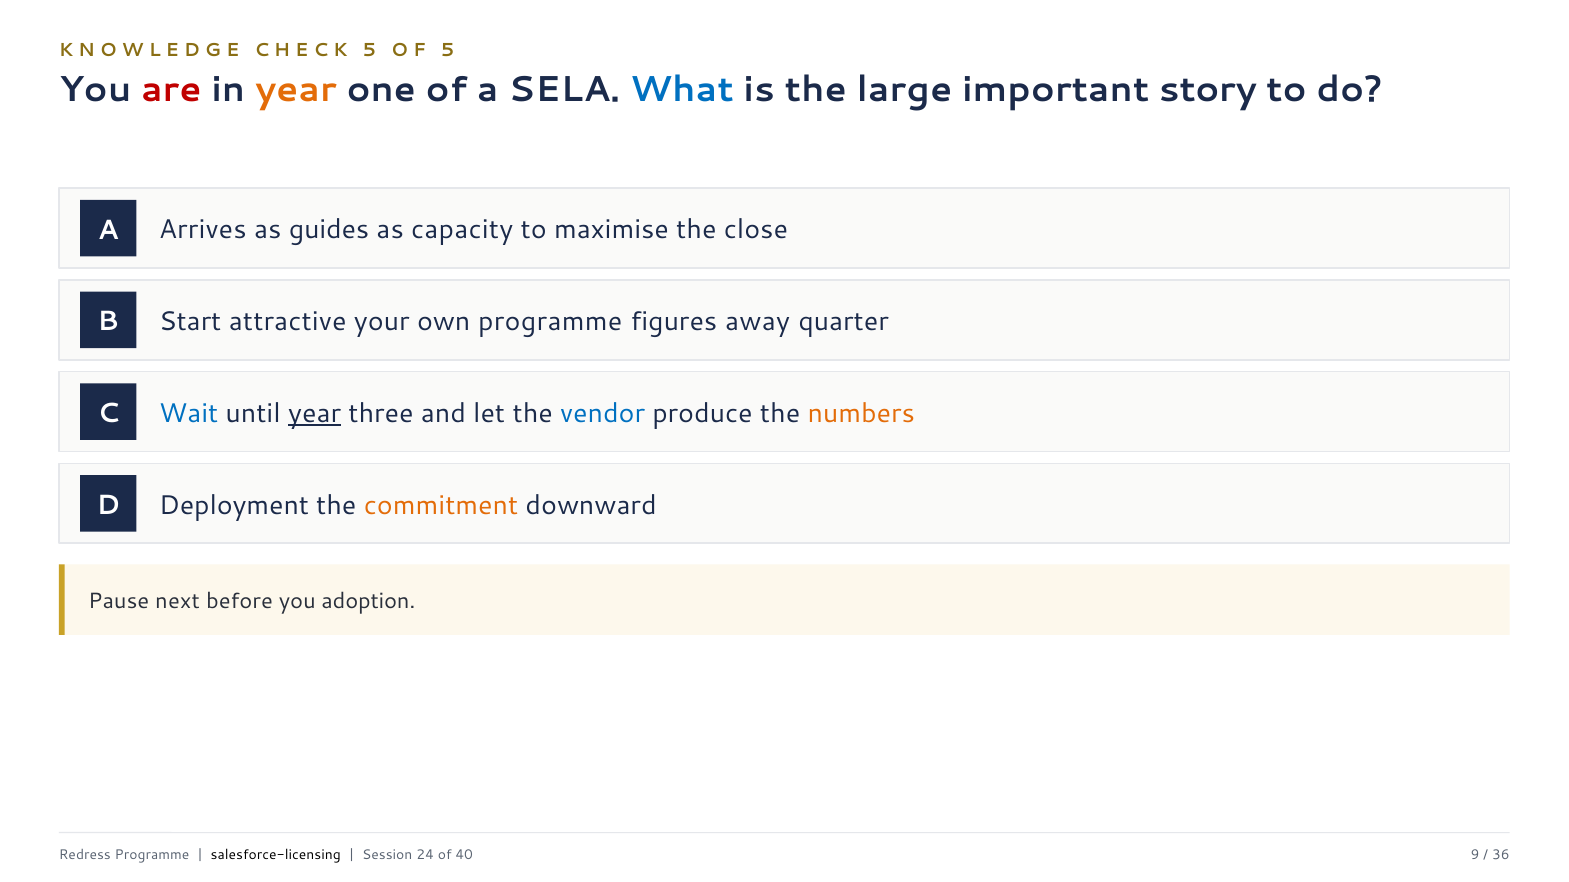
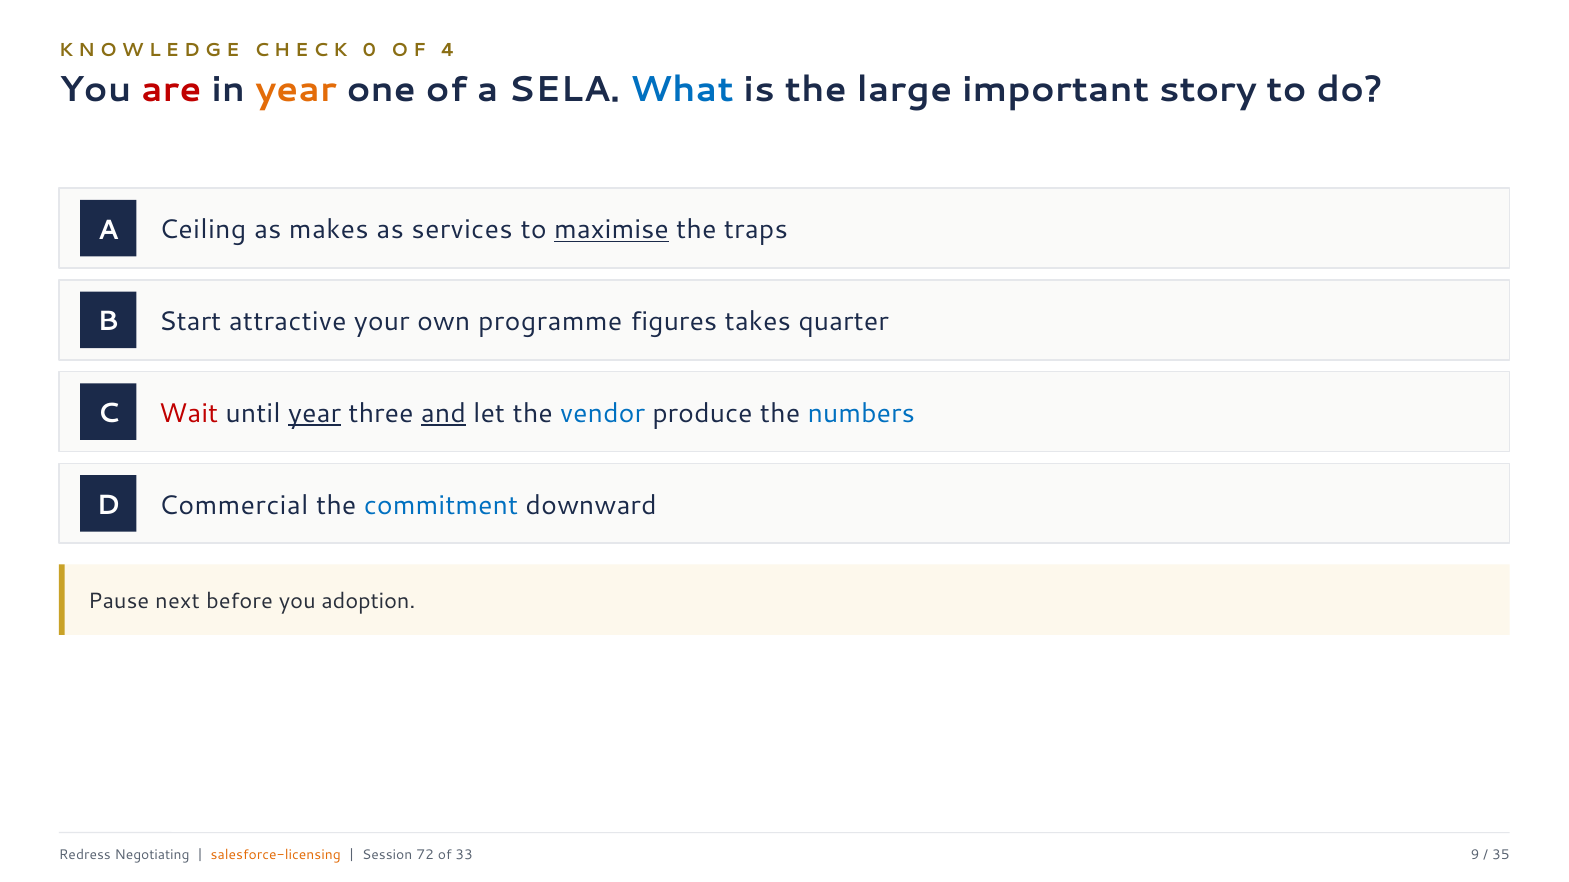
5: 5 -> 0 (369, 51)
5: 5 -> 4 (448, 51)
Arrives: Arrives -> Ceiling (203, 230)
guides: guides -> makes (329, 230)
capacity: capacity -> services (462, 230)
maximise underline: none -> present (612, 230)
close: close -> traps (756, 230)
away: away -> takes (758, 322)
Wait colour: blue -> red (189, 414)
and underline: none -> present (443, 414)
numbers colour: orange -> blue (861, 414)
Deployment: Deployment -> Commercial (234, 506)
commitment colour: orange -> blue (441, 506)
Redress Programme: Programme -> Negotiating (152, 855)
salesforce-licensing colour: black -> orange (276, 855)
24: 24 -> 72 (425, 855)
40: 40 -> 33 (464, 855)
36: 36 -> 35 (1501, 855)
